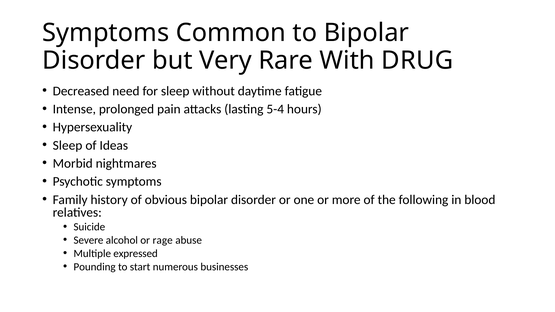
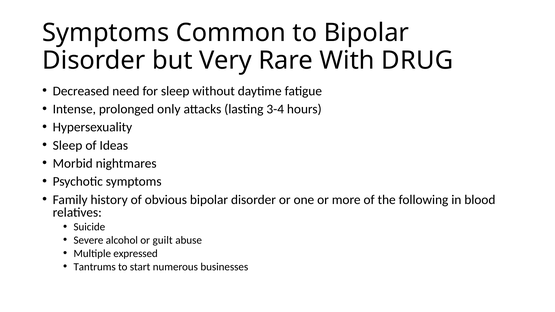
pain: pain -> only (169, 109)
5-4: 5-4 -> 3-4 (275, 109)
rage: rage -> guilt (163, 240)
Pounding: Pounding -> Tantrums (95, 267)
